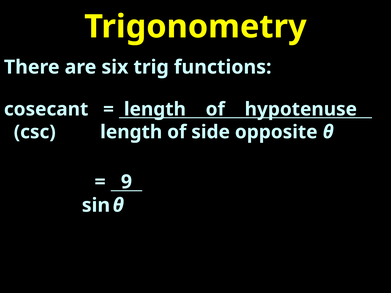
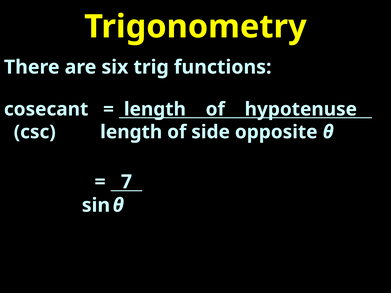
9: 9 -> 7 (126, 182)
